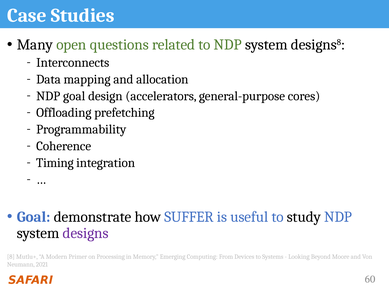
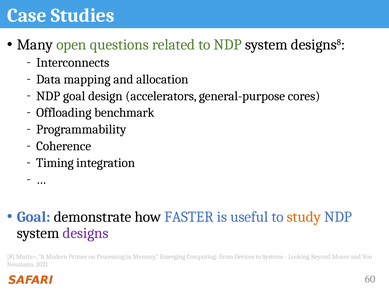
prefetching: prefetching -> benchmark (124, 113)
SUFFER: SUFFER -> FASTER (189, 217)
study colour: black -> orange (304, 217)
